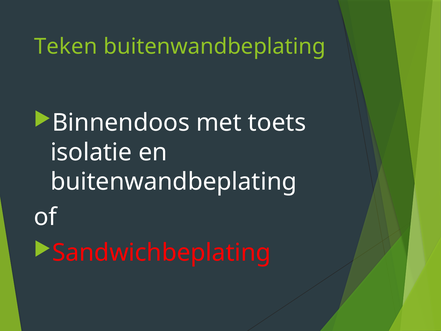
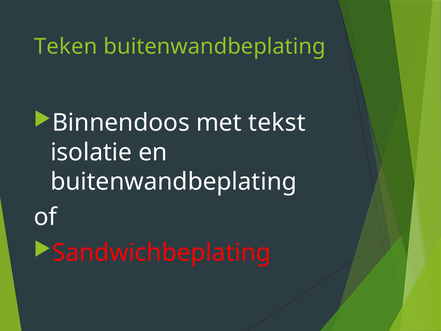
toets: toets -> tekst (277, 123)
